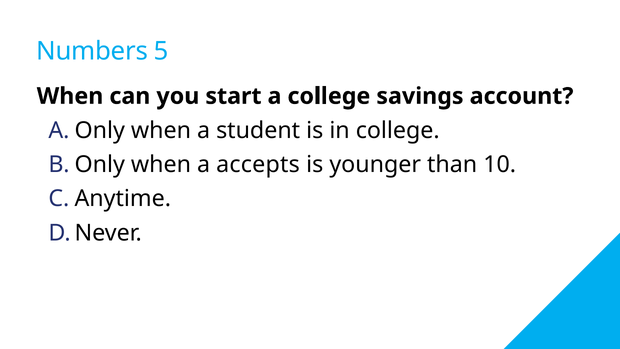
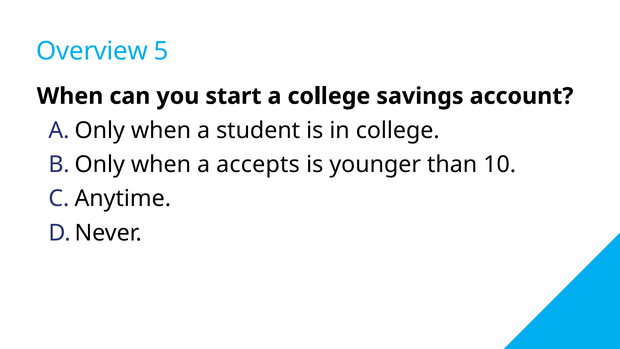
Numbers: Numbers -> Overview (92, 51)
